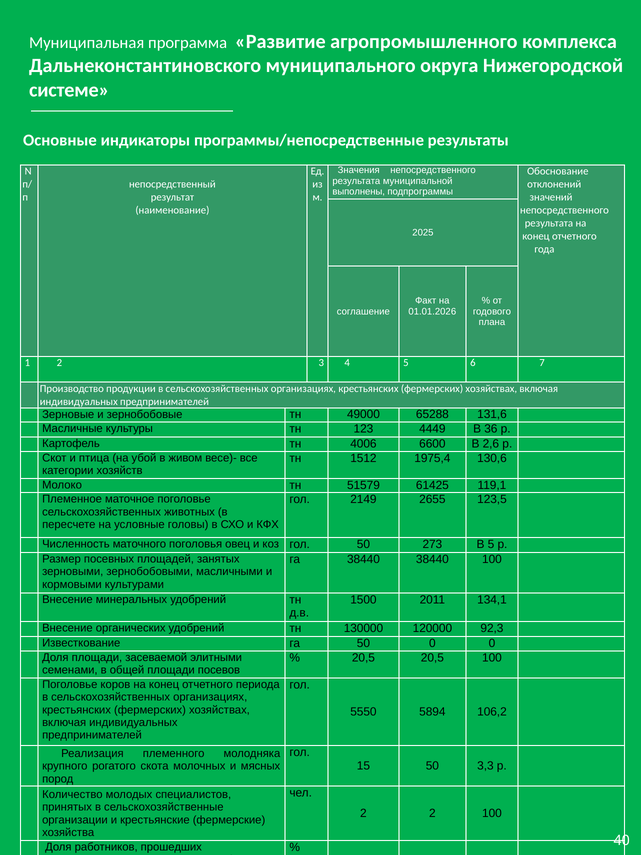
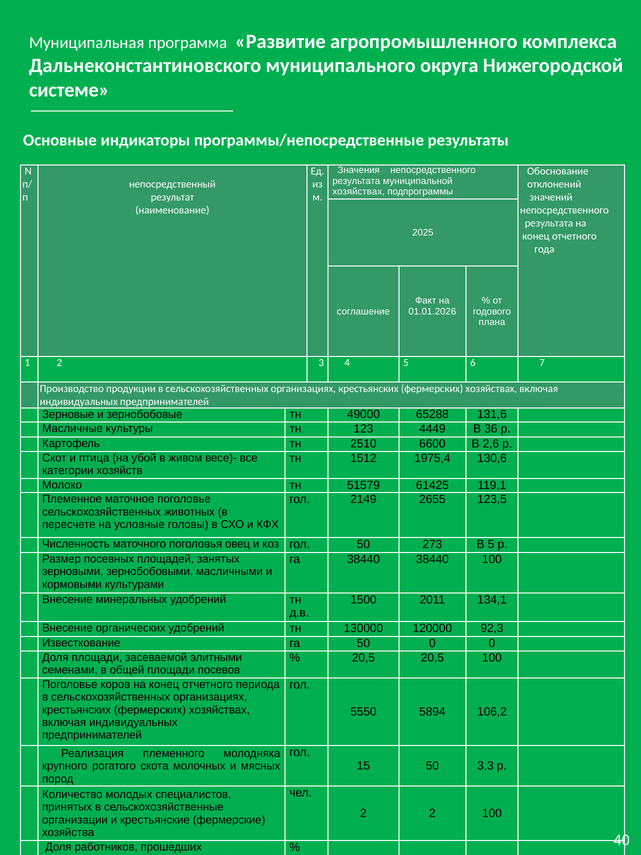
выполнены: выполнены -> хозяйствах (359, 192)
4006: 4006 -> 2510 (363, 444)
